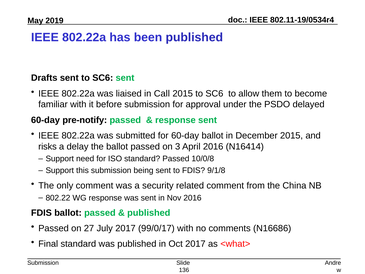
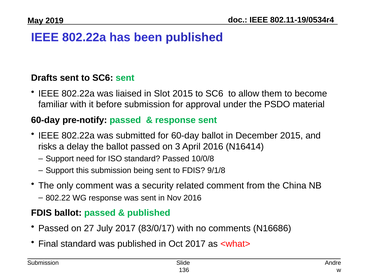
Call: Call -> Slot (162, 93)
delayed: delayed -> material (309, 104)
99/0/17: 99/0/17 -> 83/0/17 (156, 228)
